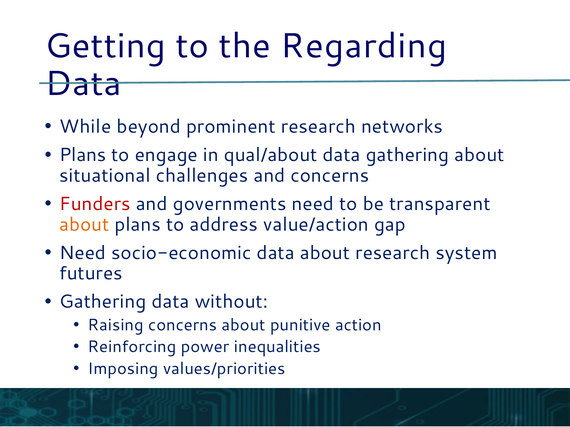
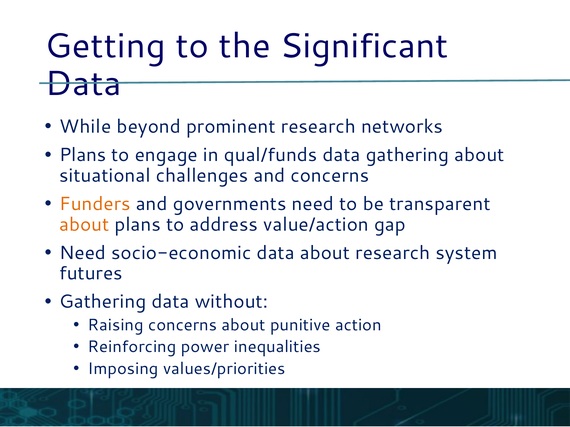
Regarding: Regarding -> Significant (364, 46)
qual/about: qual/about -> qual/funds (271, 155)
Funders colour: red -> orange (95, 204)
